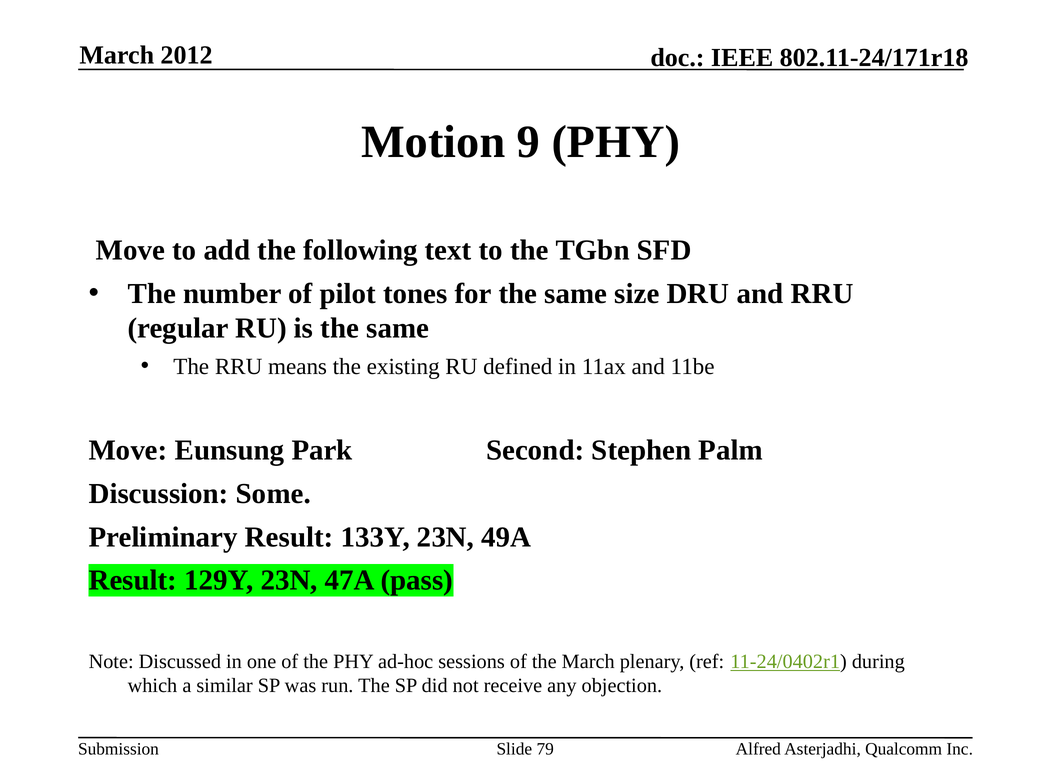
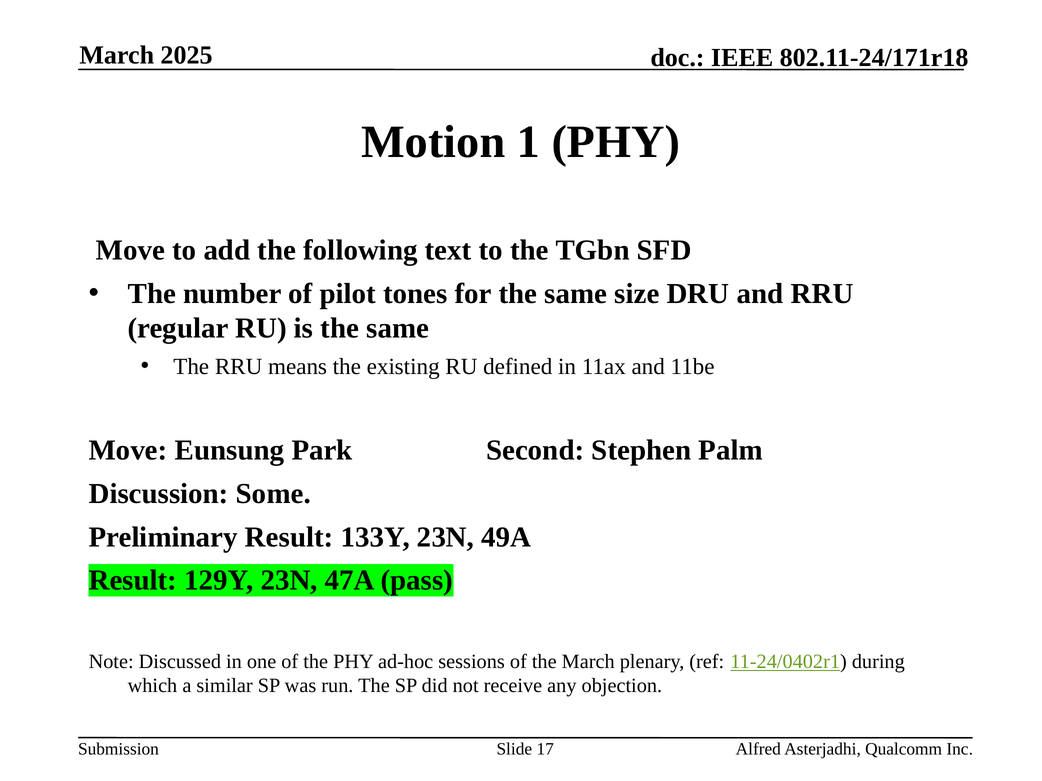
2012: 2012 -> 2025 (187, 55)
9: 9 -> 1 (528, 142)
79: 79 -> 17 (545, 750)
